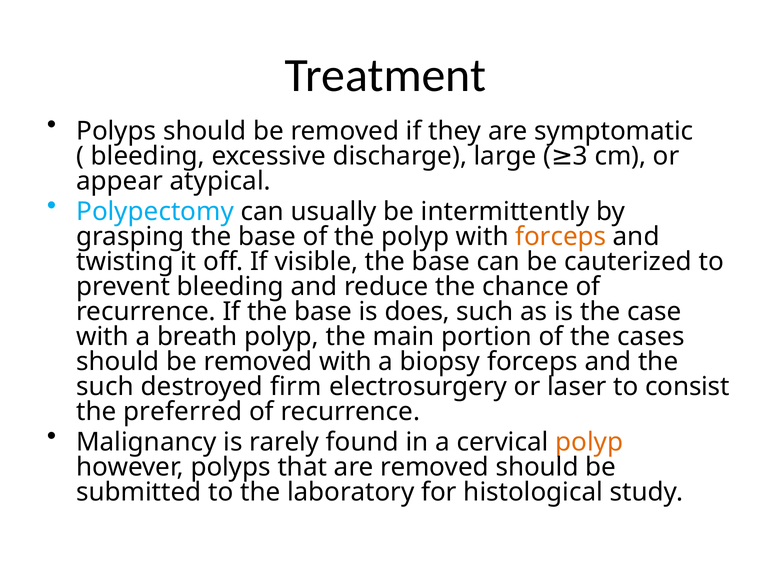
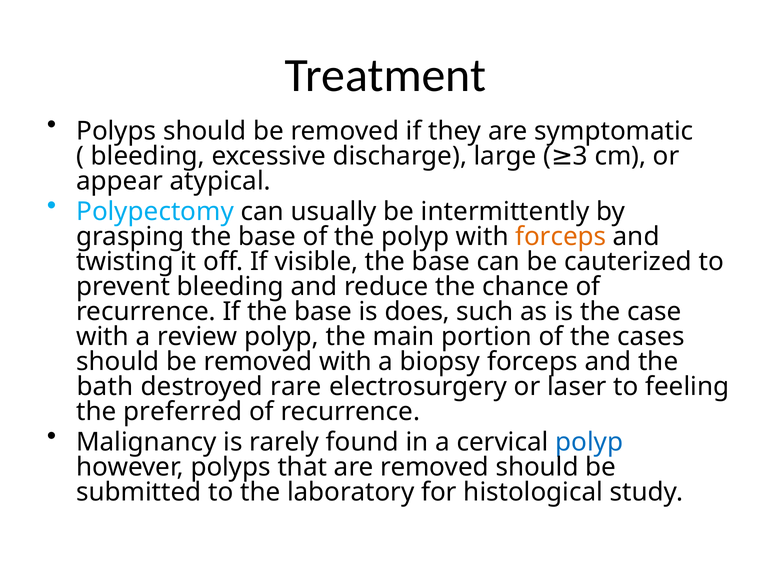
breath: breath -> review (197, 337)
such: such -> bath (105, 387)
firm: firm -> rare (296, 387)
consist: consist -> feeling (687, 387)
polyp colour: orange -> blue (589, 443)
